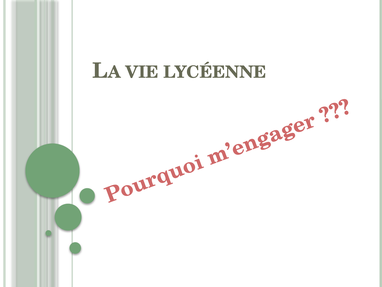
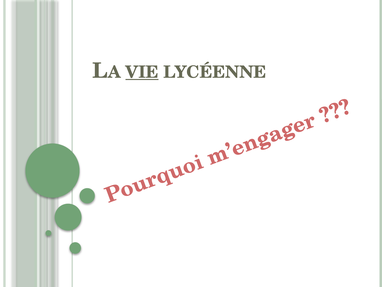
VIE underline: none -> present (142, 72)
